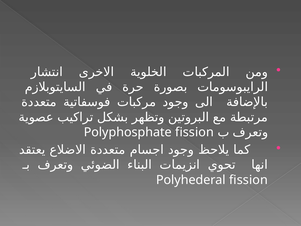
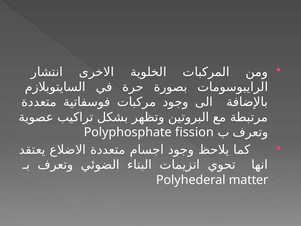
Polyhederal fission: fission -> matter (249, 180)
